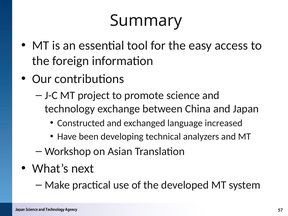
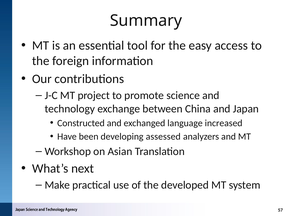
technical: technical -> assessed (163, 137)
